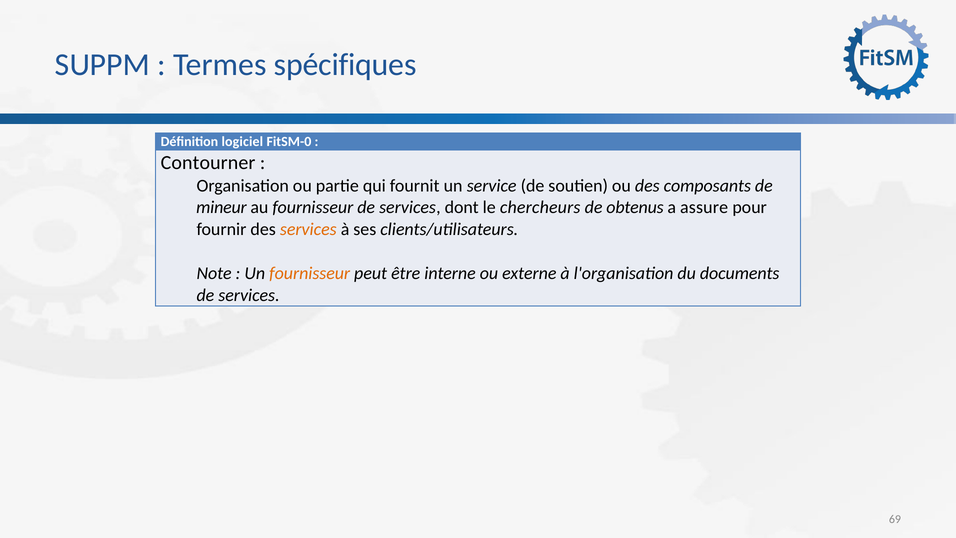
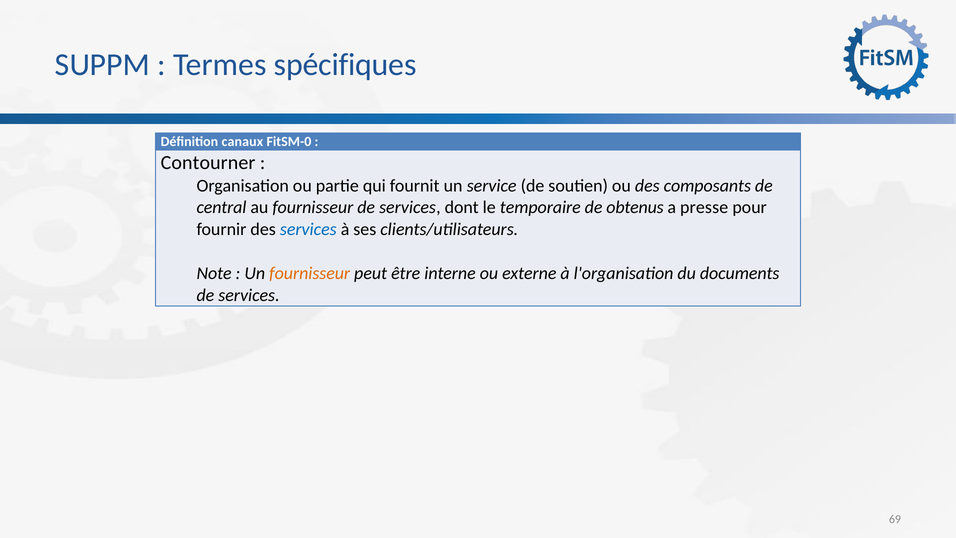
logiciel: logiciel -> canaux (242, 142)
mineur: mineur -> central (221, 207)
chercheurs: chercheurs -> temporaire (540, 207)
assure: assure -> presse (704, 207)
services colour: orange -> blue (308, 229)
